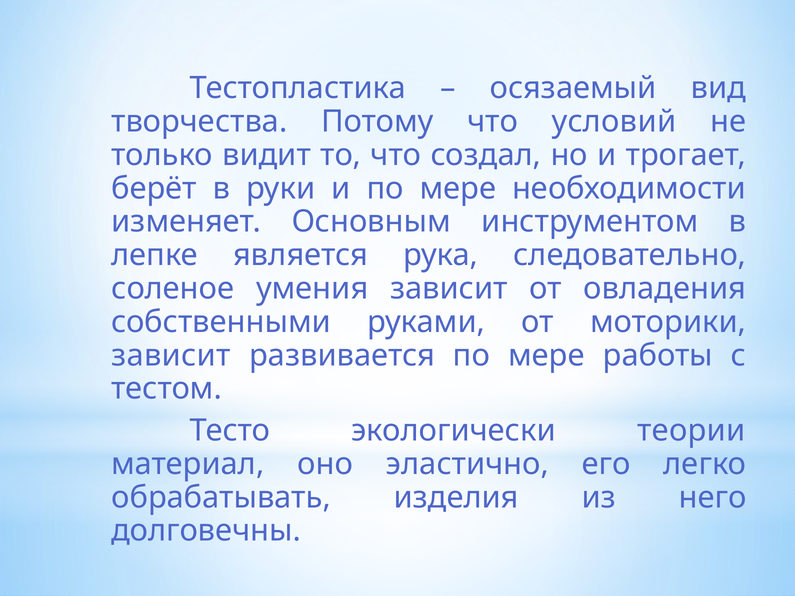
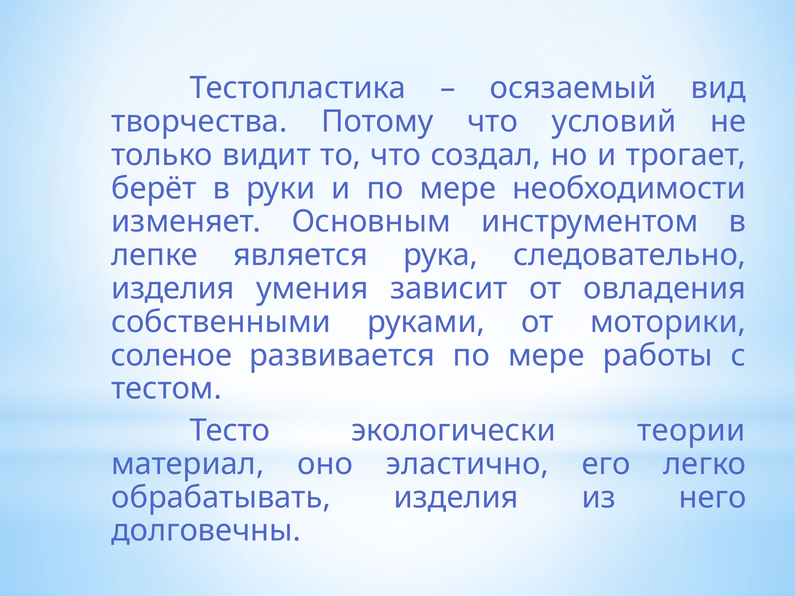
соленое: соленое -> изделия (173, 289)
зависит: зависит -> соленое (171, 355)
